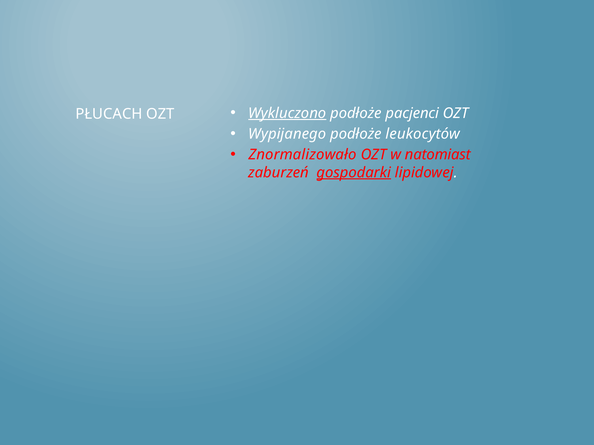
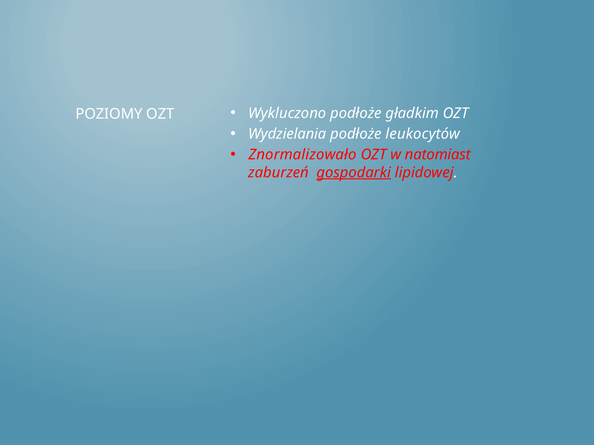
Wykluczono underline: present -> none (287, 113)
pacjenci: pacjenci -> gładkim (412, 113)
PŁUCACH: PŁUCACH -> POZIOMY (109, 114)
Wypijanego: Wypijanego -> Wydzielania (287, 134)
